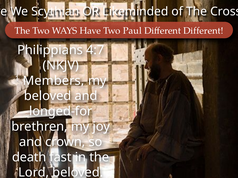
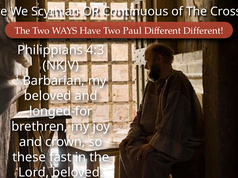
Likeminded: Likeminded -> Continuous (135, 11)
4:7: 4:7 -> 4:3 (95, 50)
Members: Members -> Barbarian (54, 81)
death: death -> these (29, 158)
